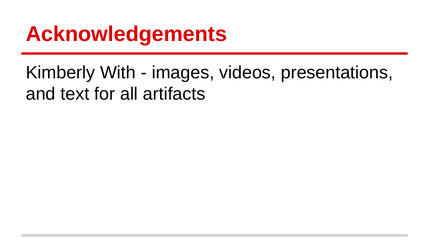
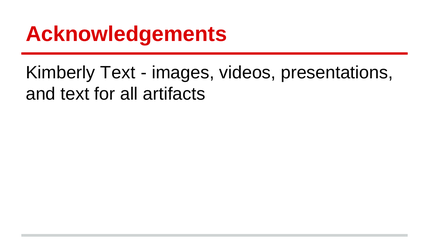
Kimberly With: With -> Text (118, 73)
